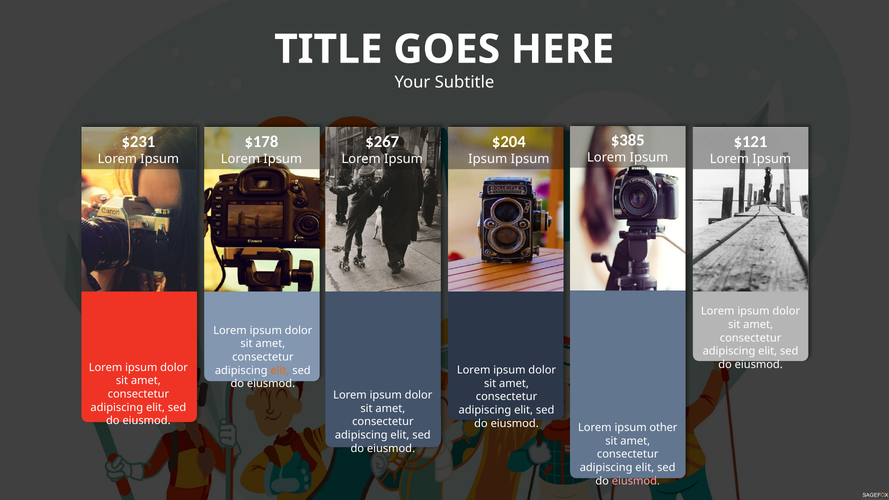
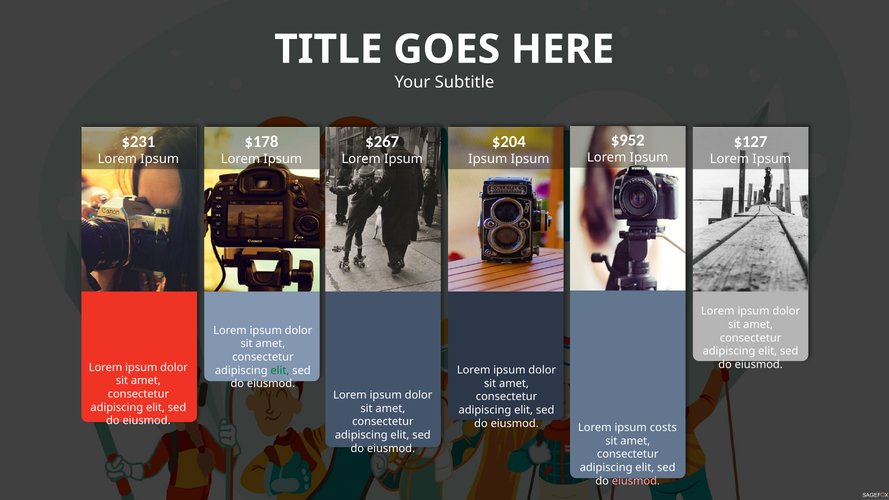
$385: $385 -> $952 (628, 140)
$121: $121 -> $127 (750, 142)
elit colour: orange -> green (280, 370)
other: other -> costs (663, 428)
